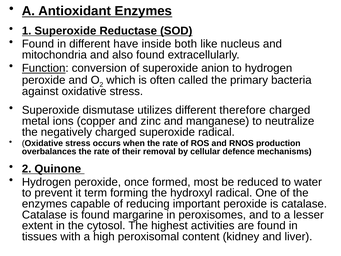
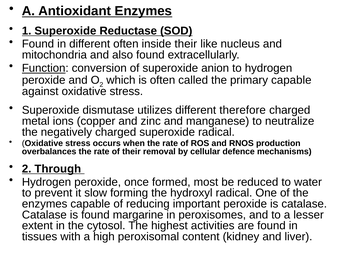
different have: have -> often (126, 44)
inside both: both -> their (186, 44)
primary bacteria: bacteria -> capable (291, 80)
Quinone: Quinone -> Through (58, 169)
term: term -> slow (96, 193)
